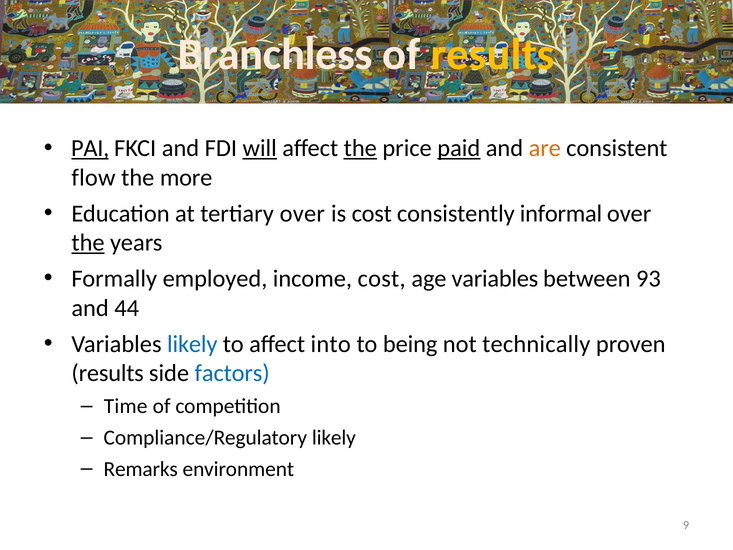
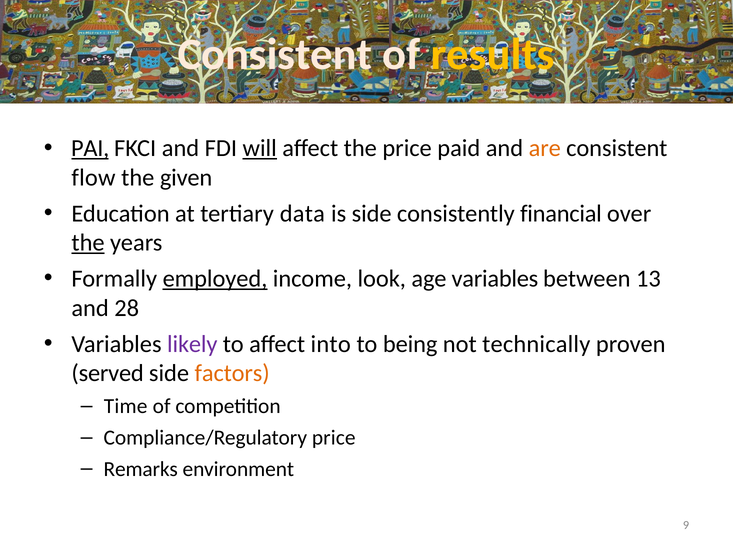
Branchless: Branchless -> Consistent (275, 55)
the underline: present -> none (360, 148)
paid underline: present -> none (459, 148)
more: more -> given (186, 178)
tertiary over: over -> data (302, 213)
is cost: cost -> side (372, 213)
informal: informal -> financial (561, 213)
employed underline: none -> present (215, 279)
income cost: cost -> look (382, 279)
93: 93 -> 13 (648, 279)
44: 44 -> 28 (127, 308)
likely colour: blue -> purple (192, 344)
results: results -> served (108, 373)
factors colour: blue -> orange (232, 373)
Compliance/Regulatory likely: likely -> price (334, 437)
